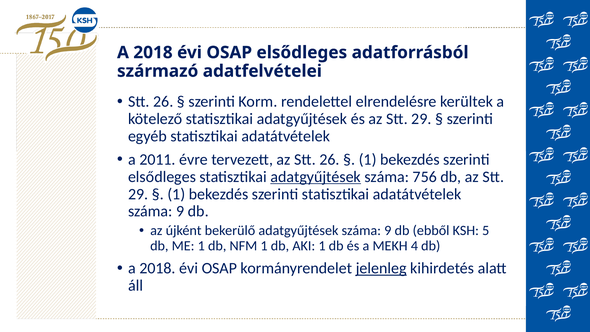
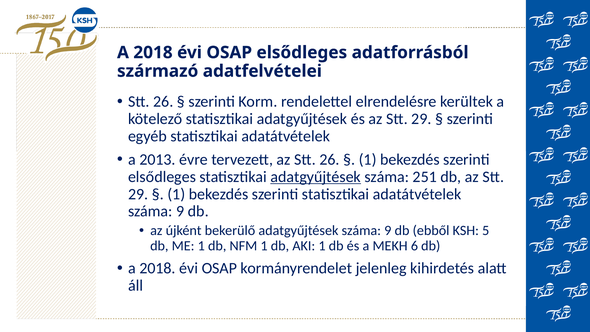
2011: 2011 -> 2013 (158, 159)
756: 756 -> 251 (425, 177)
4: 4 -> 6 (414, 246)
jelenleg underline: present -> none (381, 268)
